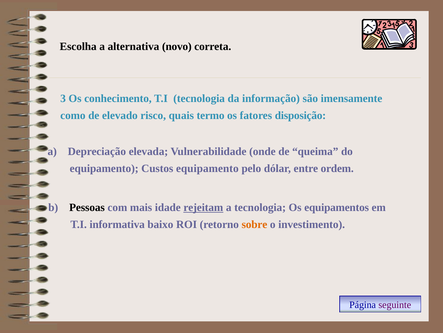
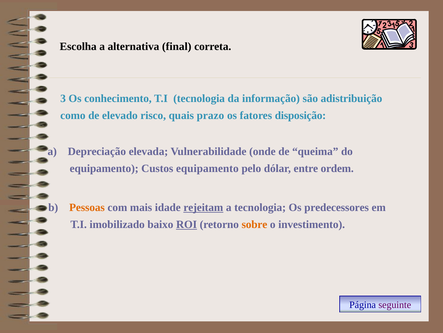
novo: novo -> final (177, 47)
imensamente: imensamente -> adistribuição (351, 98)
termo: termo -> prazo (210, 115)
Pessoas colour: black -> orange (87, 207)
equipamentos: equipamentos -> predecessores (337, 207)
informativa: informativa -> imobilizado (117, 224)
ROI underline: none -> present (187, 224)
